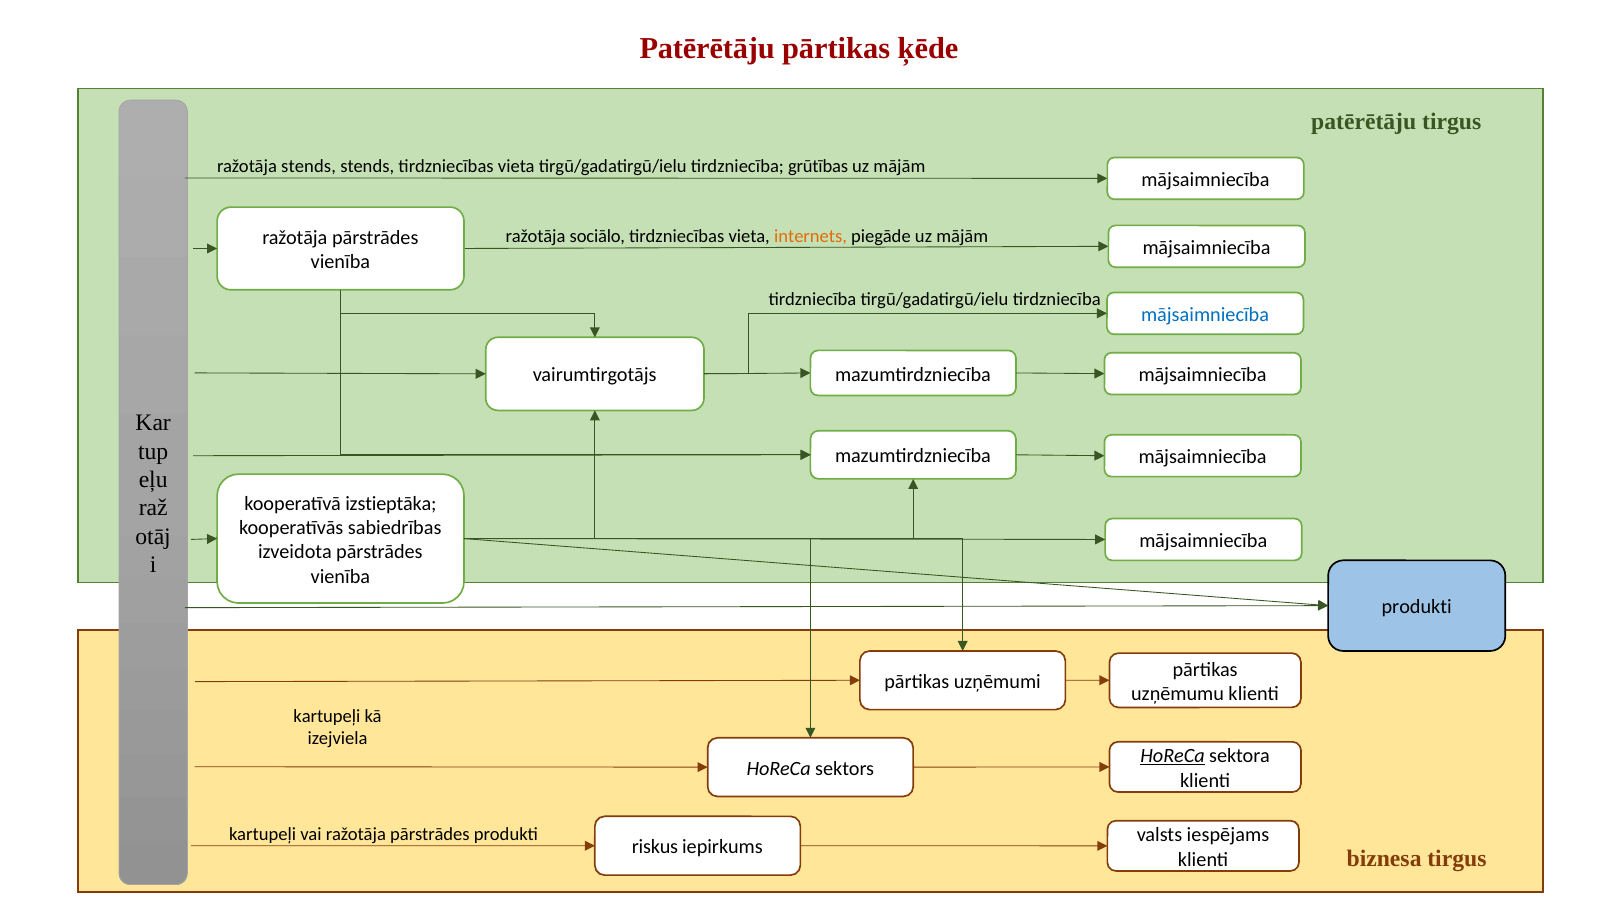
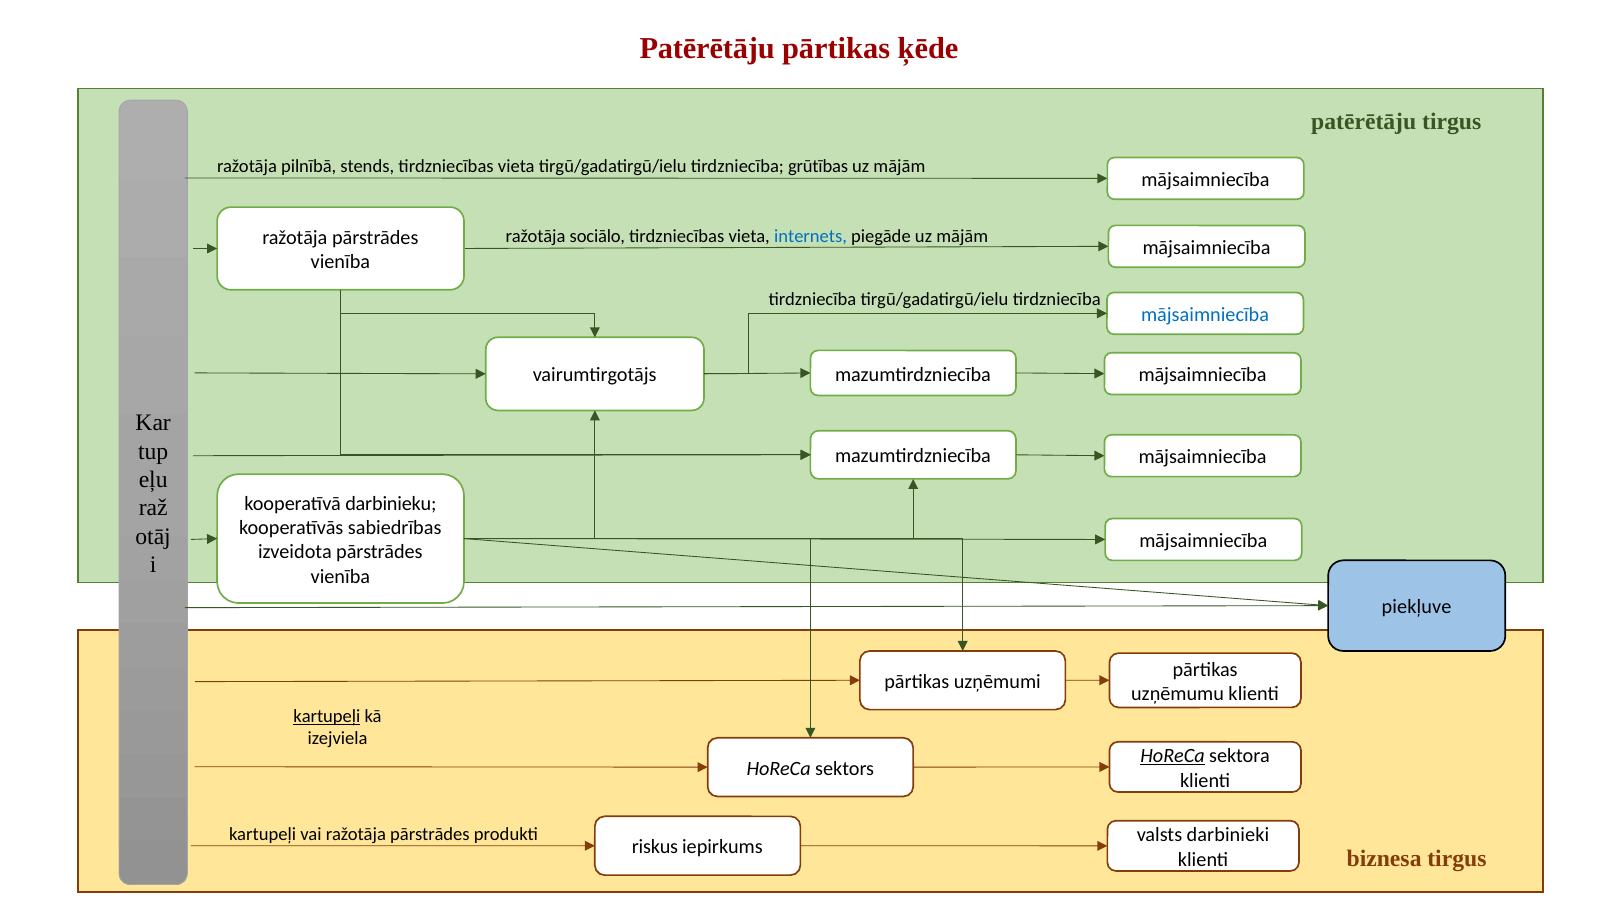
ražotāja stends: stends -> pilnībā (309, 166)
internets colour: orange -> blue (811, 236)
izstieptāka: izstieptāka -> darbinieku (391, 503)
produkti: produkti -> piekļuve (1417, 607)
kartupeļi underline: none -> present (327, 716)
iespējams: iespējams -> darbinieki (1228, 835)
